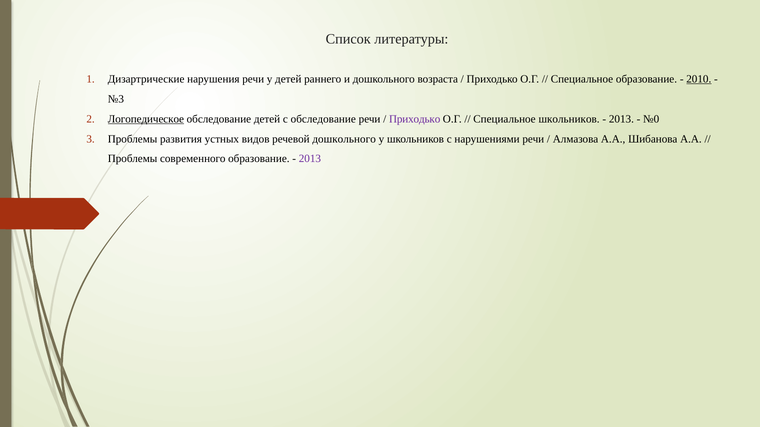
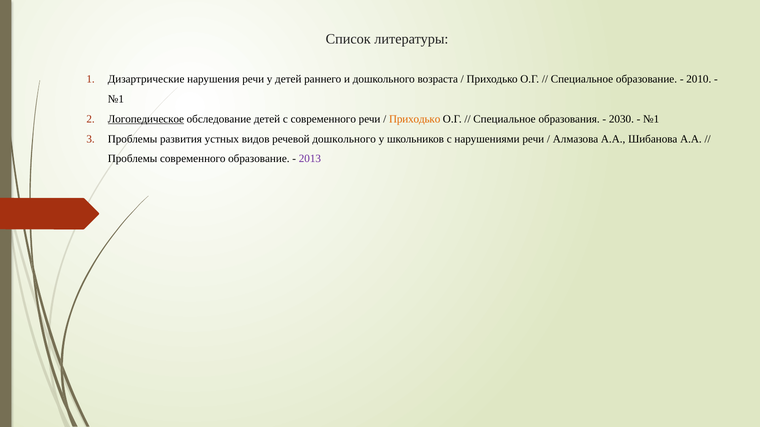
2010 underline: present -> none (699, 79)
№3: №3 -> №1 (116, 99)
с обследование: обследование -> современного (323, 119)
Приходько colour: purple -> orange (415, 119)
Специальное школьников: школьников -> образования (569, 119)
2013: 2013 -> 2030 (621, 119)
№0: №0 -> №1 (651, 119)
